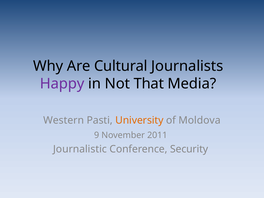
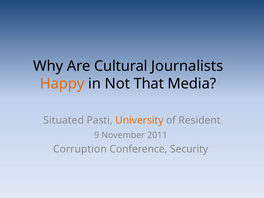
Happy colour: purple -> orange (62, 84)
Western: Western -> Situated (64, 120)
Moldova: Moldova -> Resident (200, 120)
Journalistic: Journalistic -> Corruption (80, 149)
